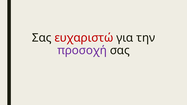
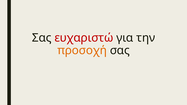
προσοχή colour: purple -> orange (82, 50)
